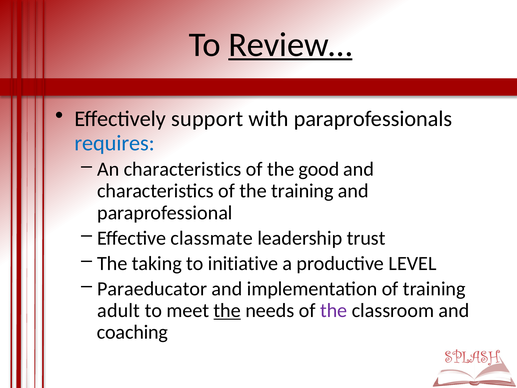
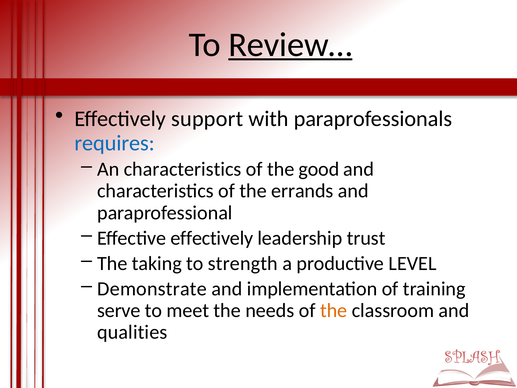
the training: training -> errands (302, 191)
Effective classmate: classmate -> effectively (212, 238)
initiative: initiative -> strength (243, 263)
Paraeducator: Paraeducator -> Demonstrate (152, 289)
adult: adult -> serve (119, 310)
the underline: present -> none (227, 310)
the colour: purple -> orange (334, 310)
coaching: coaching -> qualities (132, 332)
